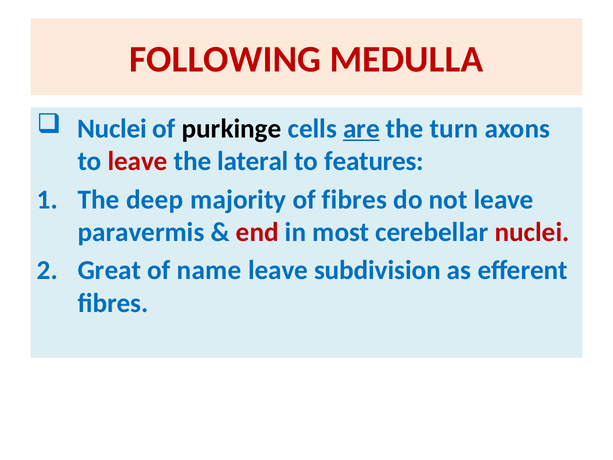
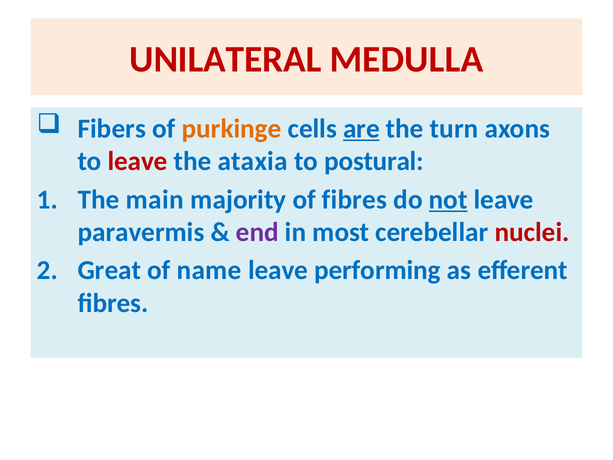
FOLLOWING: FOLLOWING -> UNILATERAL (225, 59)
Nuclei: Nuclei -> Fibers (112, 129)
purkinge colour: black -> orange (232, 129)
lateral: lateral -> ataxia (253, 161)
features: features -> postural (374, 161)
deep: deep -> main (155, 199)
not underline: none -> present (448, 199)
end colour: red -> purple (257, 232)
subdivision: subdivision -> performing (377, 270)
